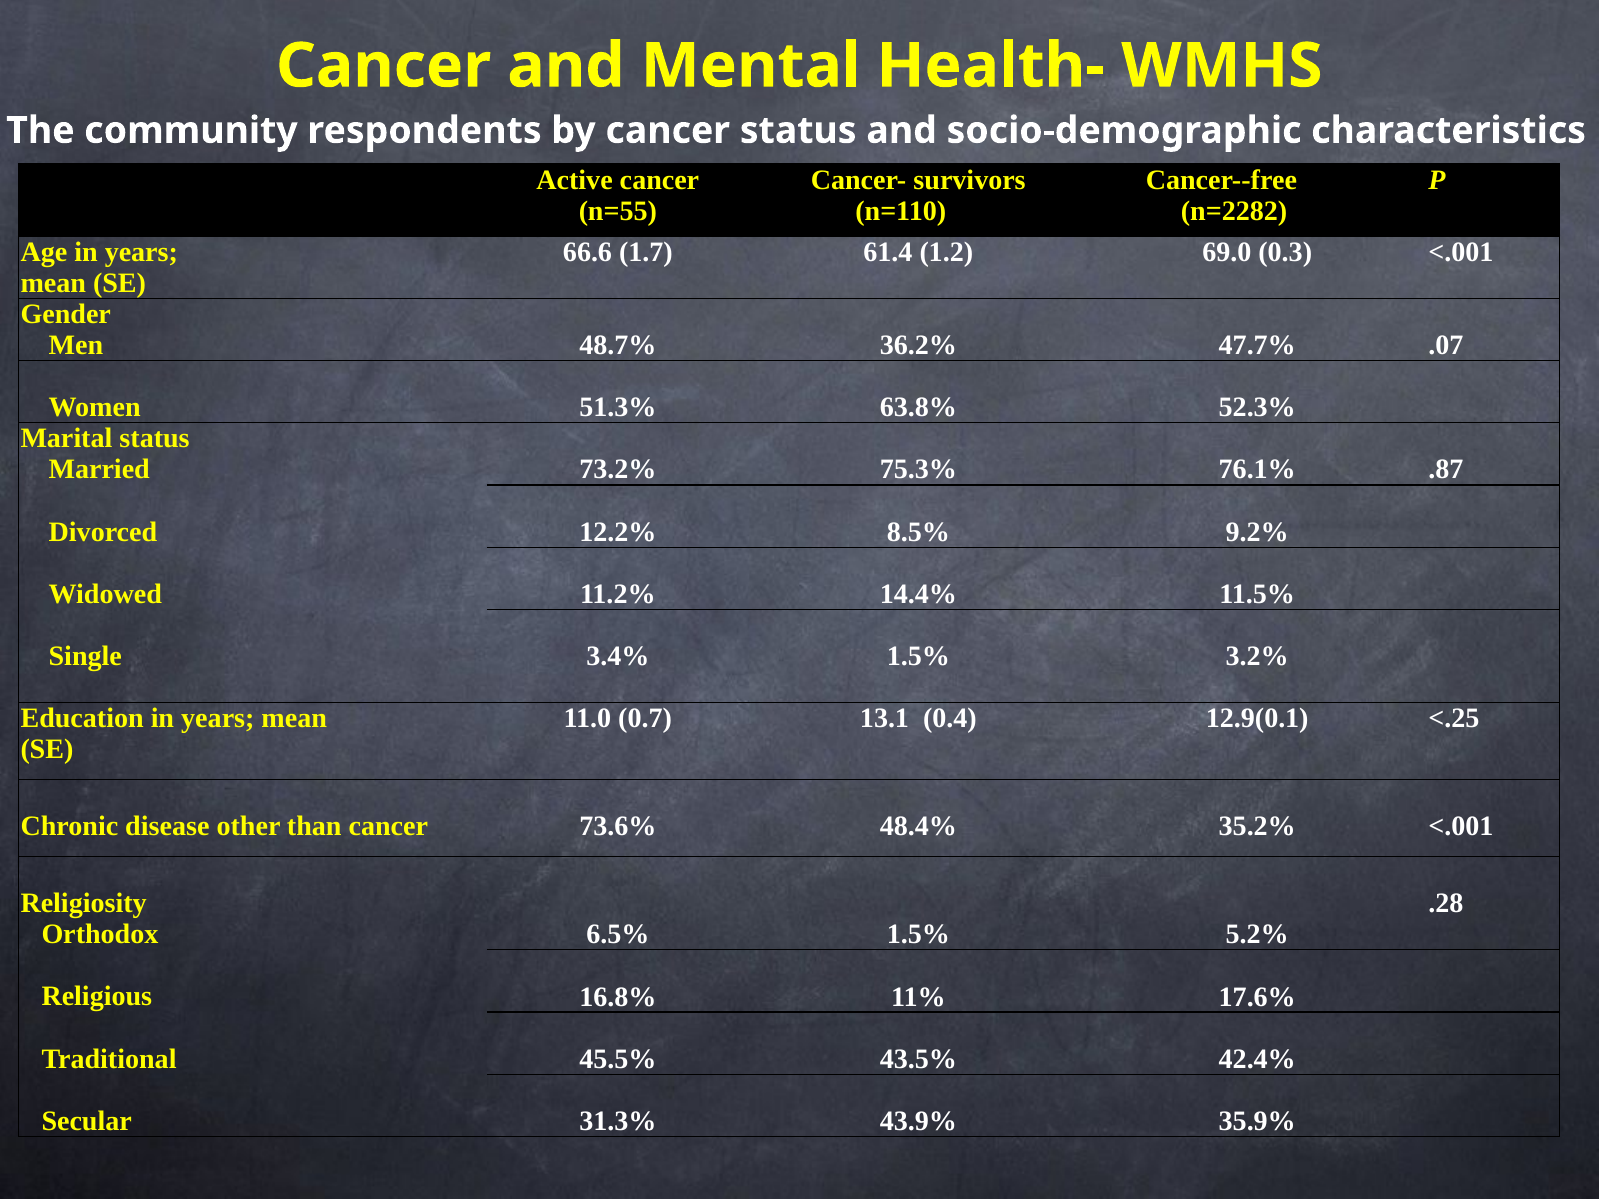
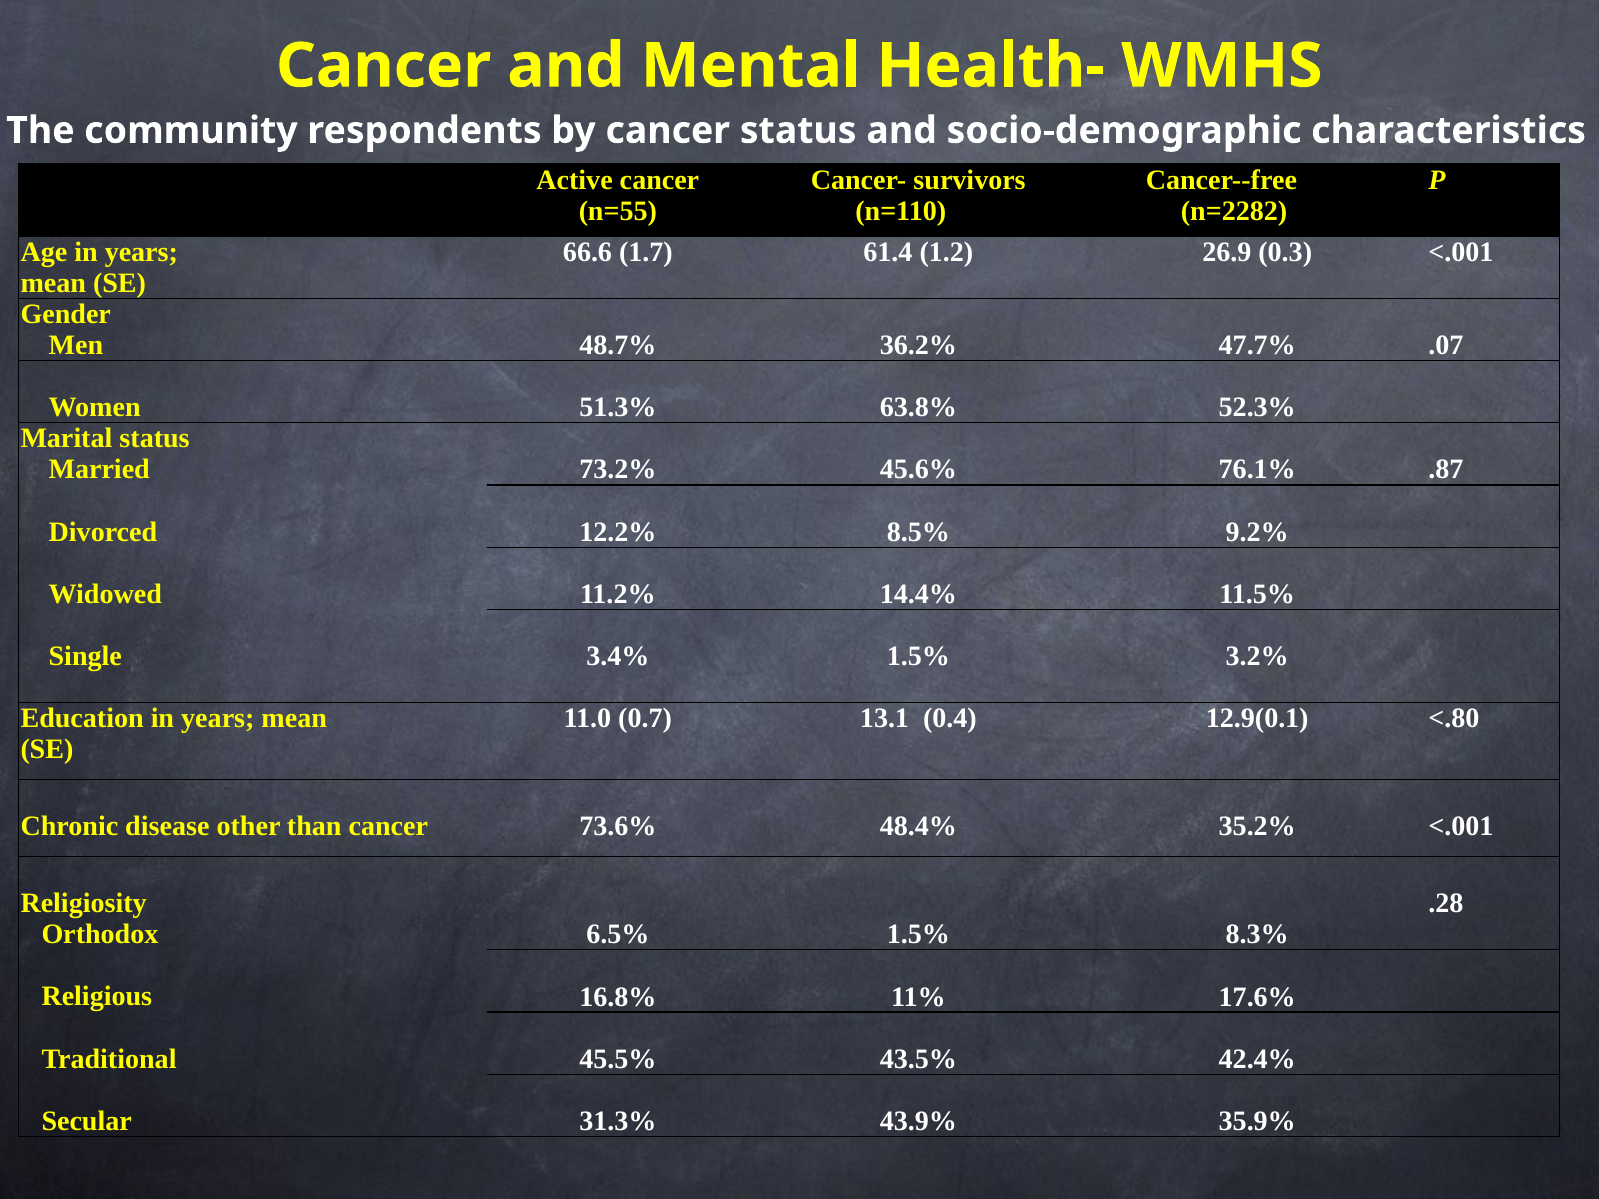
69.0: 69.0 -> 26.9 (1227, 252)
75.3%: 75.3% -> 45.6% (918, 470)
<.25: <.25 -> <.80 (1454, 719)
5.2%: 5.2% -> 8.3% (1257, 935)
